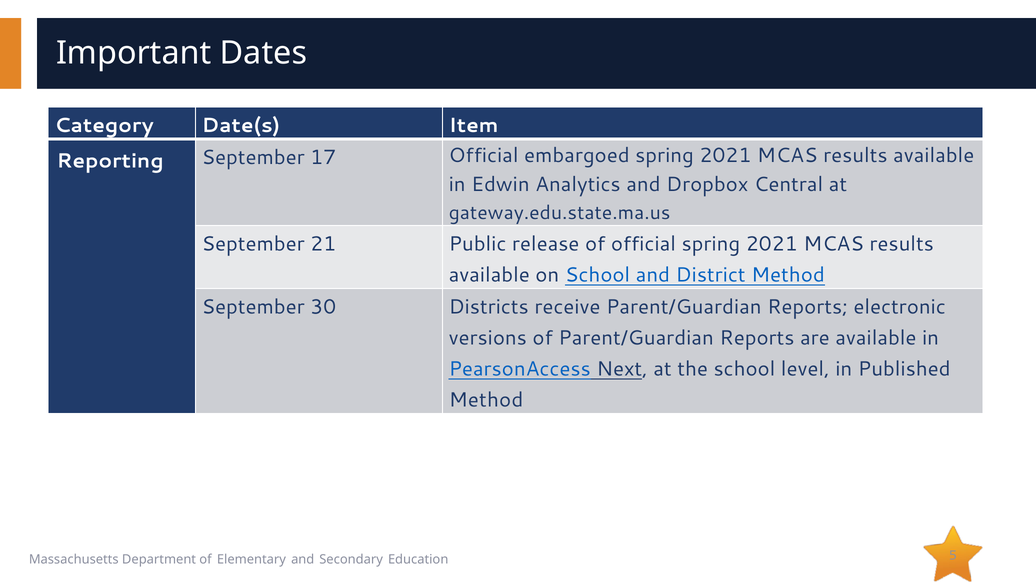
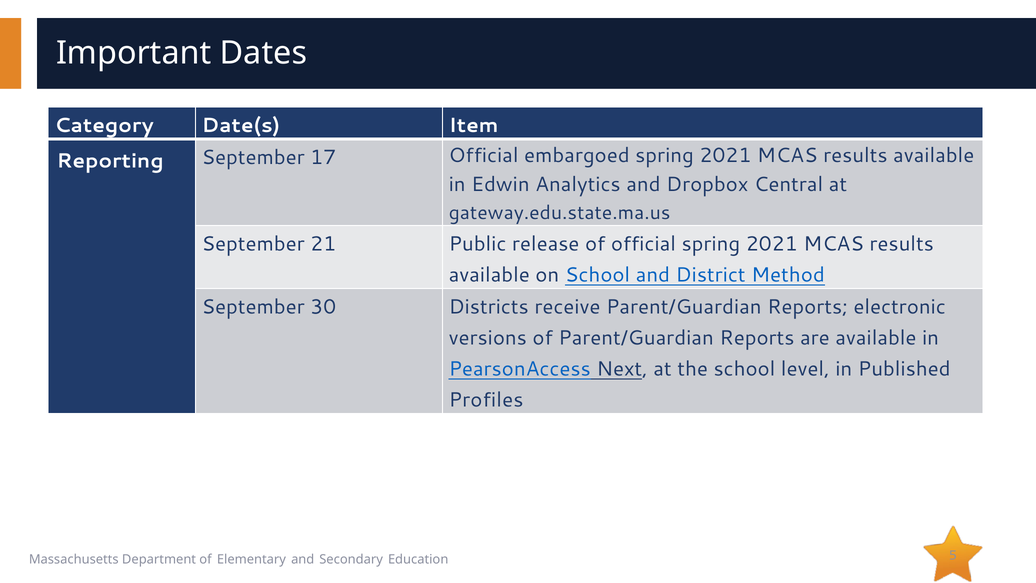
Method: Method -> Profiles (486, 400)
